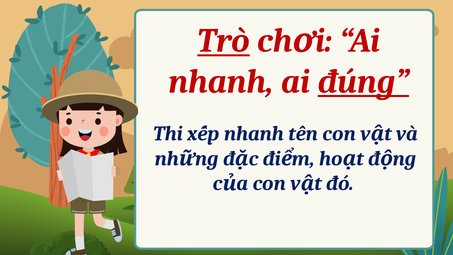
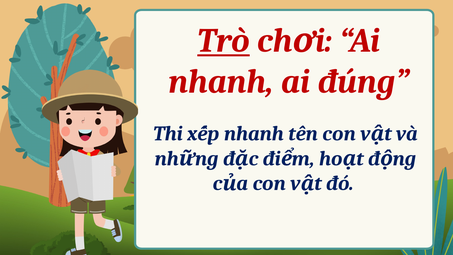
đúng underline: present -> none (363, 81)
